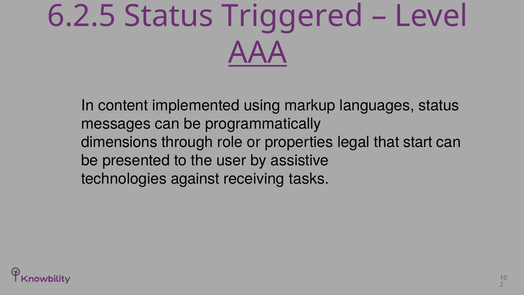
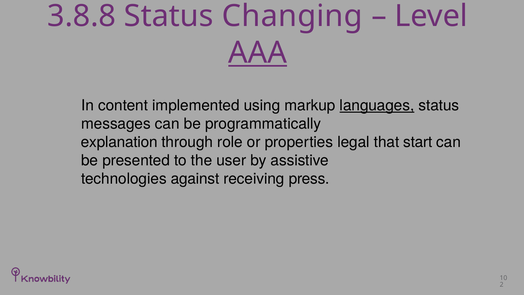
6.2.5: 6.2.5 -> 3.8.8 (82, 16)
Triggered: Triggered -> Changing (292, 16)
languages underline: none -> present (377, 105)
dimensions: dimensions -> explanation (119, 142)
tasks: tasks -> press (309, 179)
